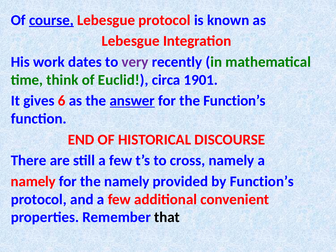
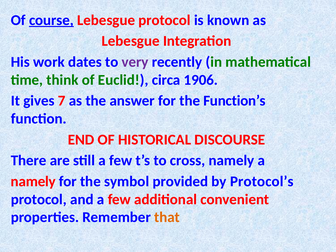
1901: 1901 -> 1906 (201, 80)
6: 6 -> 7 (62, 101)
answer underline: present -> none (132, 101)
the namely: namely -> symbol (127, 181)
by Function’s: Function’s -> Protocol’s (262, 181)
that colour: black -> orange (167, 217)
